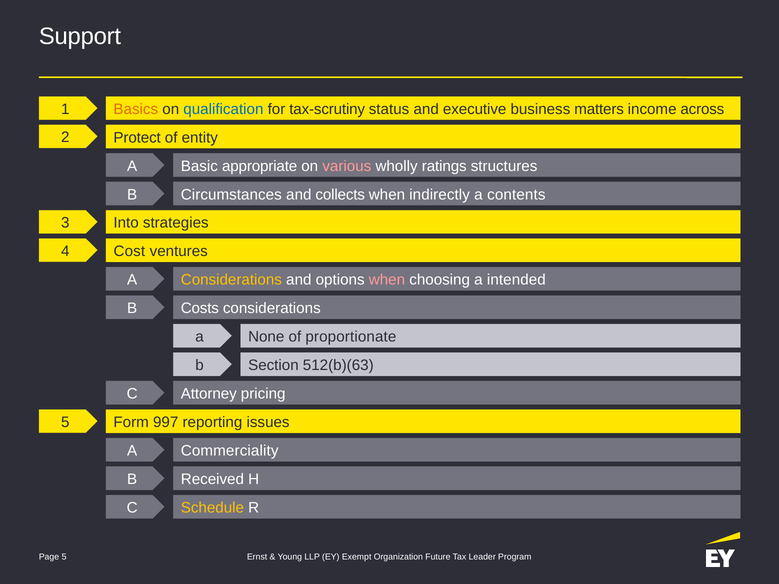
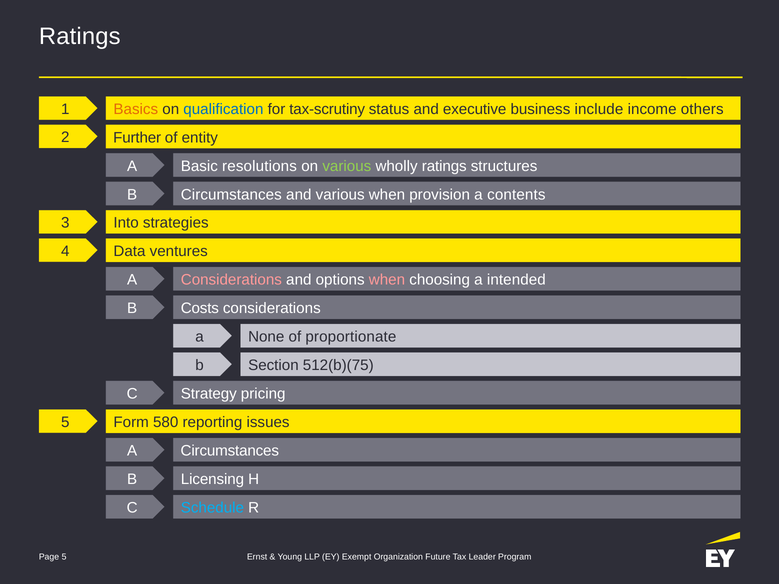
Support: Support -> Ratings (80, 37)
matters: matters -> include (599, 109)
across: across -> others (702, 109)
Protect: Protect -> Further (137, 138)
appropriate: appropriate -> resolutions (259, 166)
various colour: pink -> light green (347, 166)
and collects: collects -> various (340, 195)
indirectly: indirectly -> provision (440, 195)
Cost: Cost -> Data (129, 251)
Considerations colour: yellow -> pink (231, 280)
512(b)(63: 512(b)(63 -> 512(b)(75 (338, 365)
Attorney: Attorney -> Strategy (209, 394)
997: 997 -> 580 (166, 422)
Commerciality: Commerciality -> Circumstances (230, 451)
Received: Received -> Licensing (212, 479)
Schedule colour: yellow -> light blue (212, 508)
